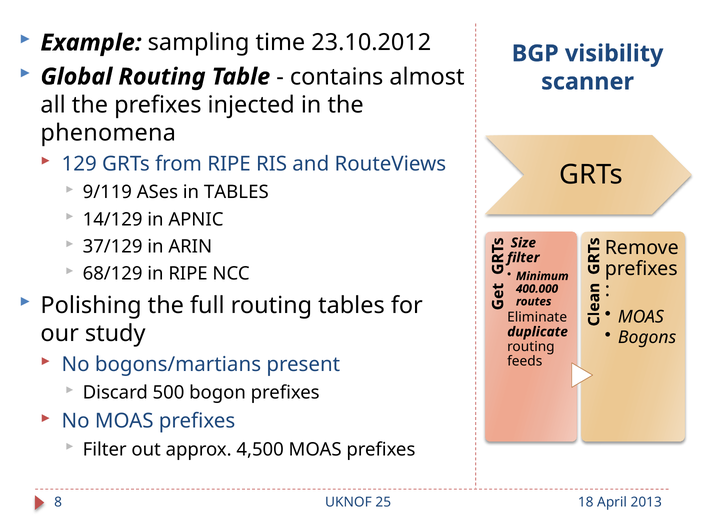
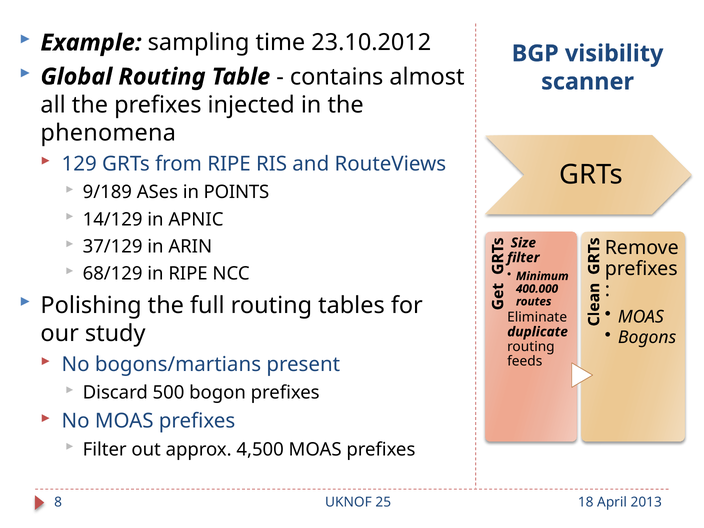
9/119: 9/119 -> 9/189 (107, 192)
in TABLES: TABLES -> POINTS (236, 192)
